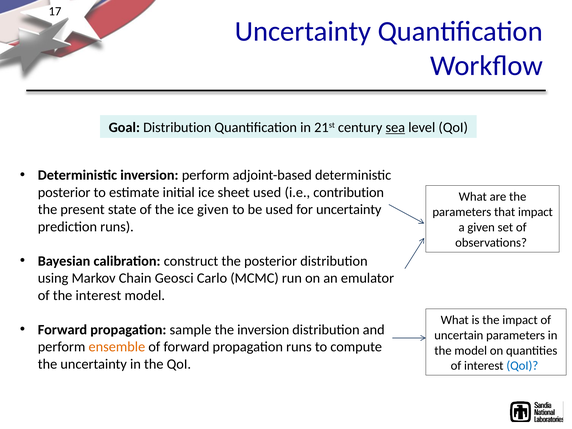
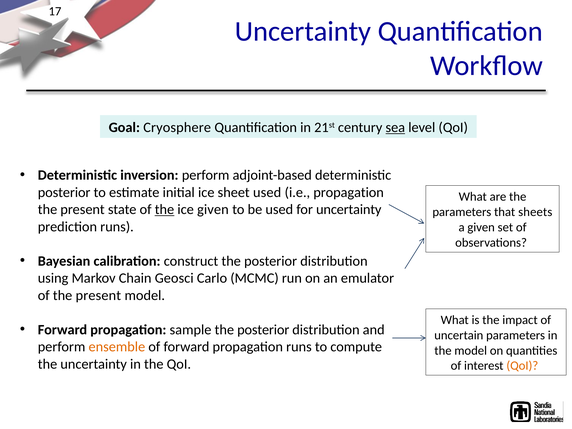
Goal Distribution: Distribution -> Cryosphere (177, 127)
i.e contribution: contribution -> propagation (349, 192)
the underline: none -> present (164, 210)
that impact: impact -> sheets (535, 212)
of the interest: interest -> present (98, 295)
sample the inversion: inversion -> posterior (263, 330)
QoI colour: blue -> orange (522, 366)
